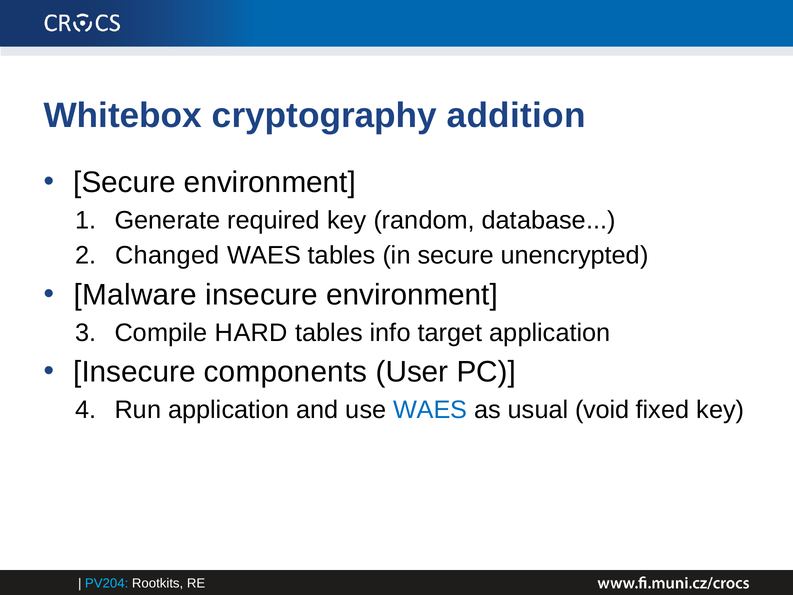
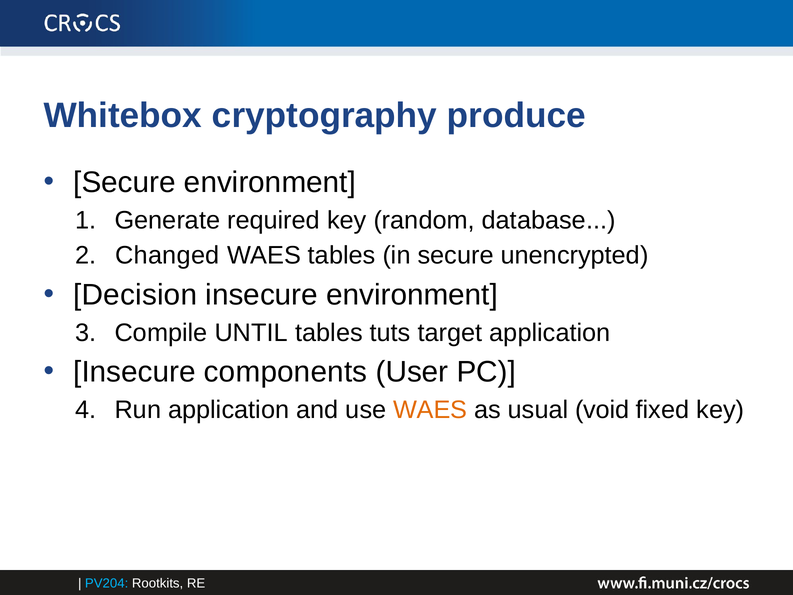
addition: addition -> produce (516, 116)
Malware: Malware -> Decision (135, 295)
HARD: HARD -> UNTIL (251, 333)
info: info -> tuts (390, 333)
WAES colour: blue -> orange (430, 410)
